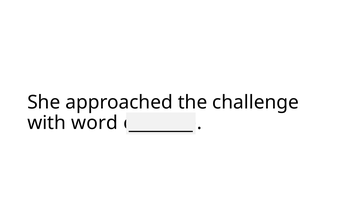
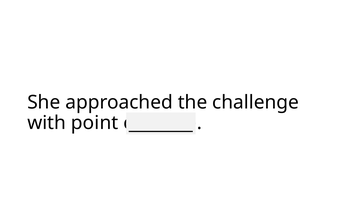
word: word -> point (95, 123)
